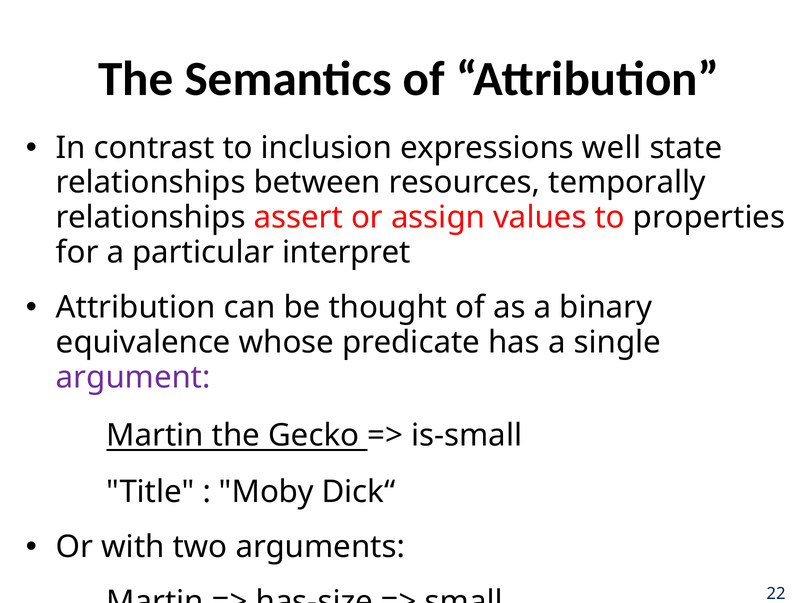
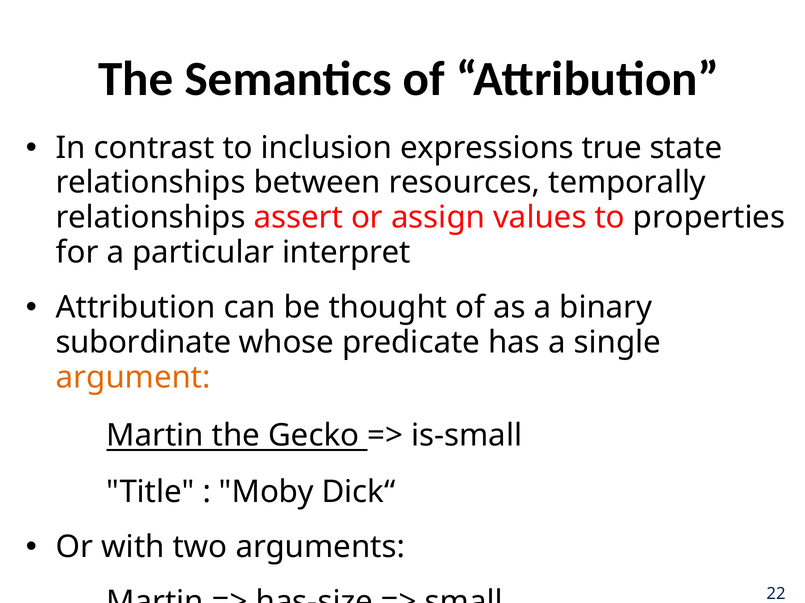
well: well -> true (612, 148)
equivalence: equivalence -> subordinate (143, 343)
argument colour: purple -> orange (133, 378)
